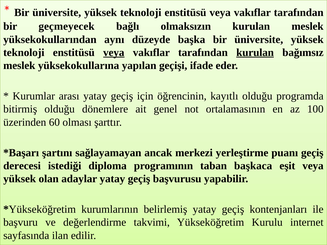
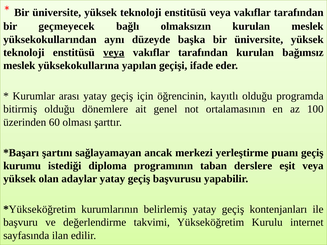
kurulan underline: present -> none (255, 53)
derecesi: derecesi -> kurumu (22, 166)
başkaca: başkaca -> derslere (253, 166)
